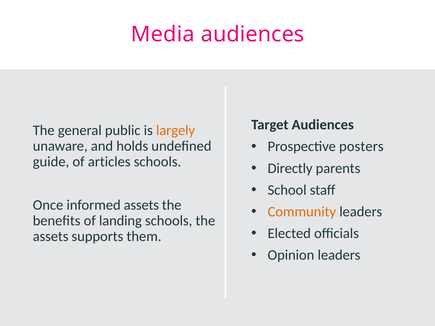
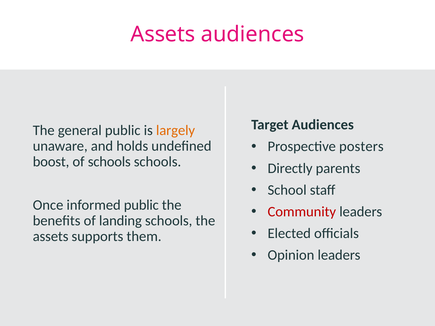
Media: Media -> Assets (163, 34)
guide: guide -> boost (51, 162)
of articles: articles -> schools (109, 162)
informed assets: assets -> public (141, 205)
Community colour: orange -> red (302, 212)
